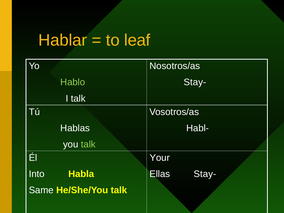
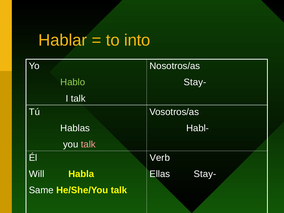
leaf: leaf -> into (137, 40)
talk colour: light green -> pink (88, 144)
Your: Your -> Verb (160, 158)
Into: Into -> Will (37, 174)
